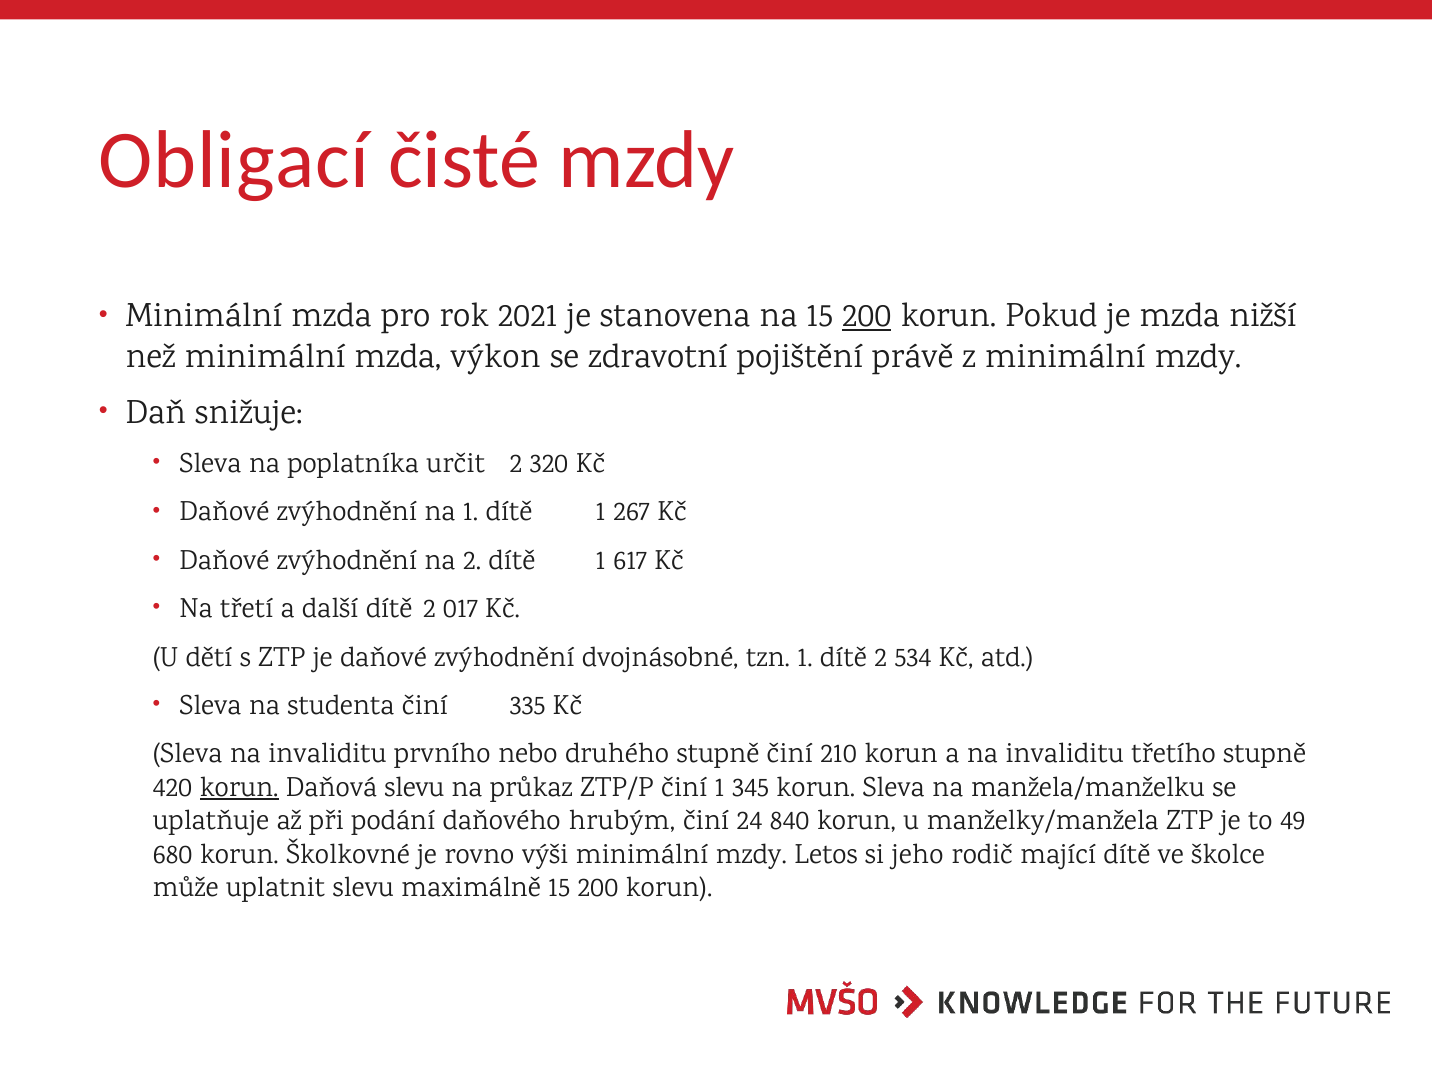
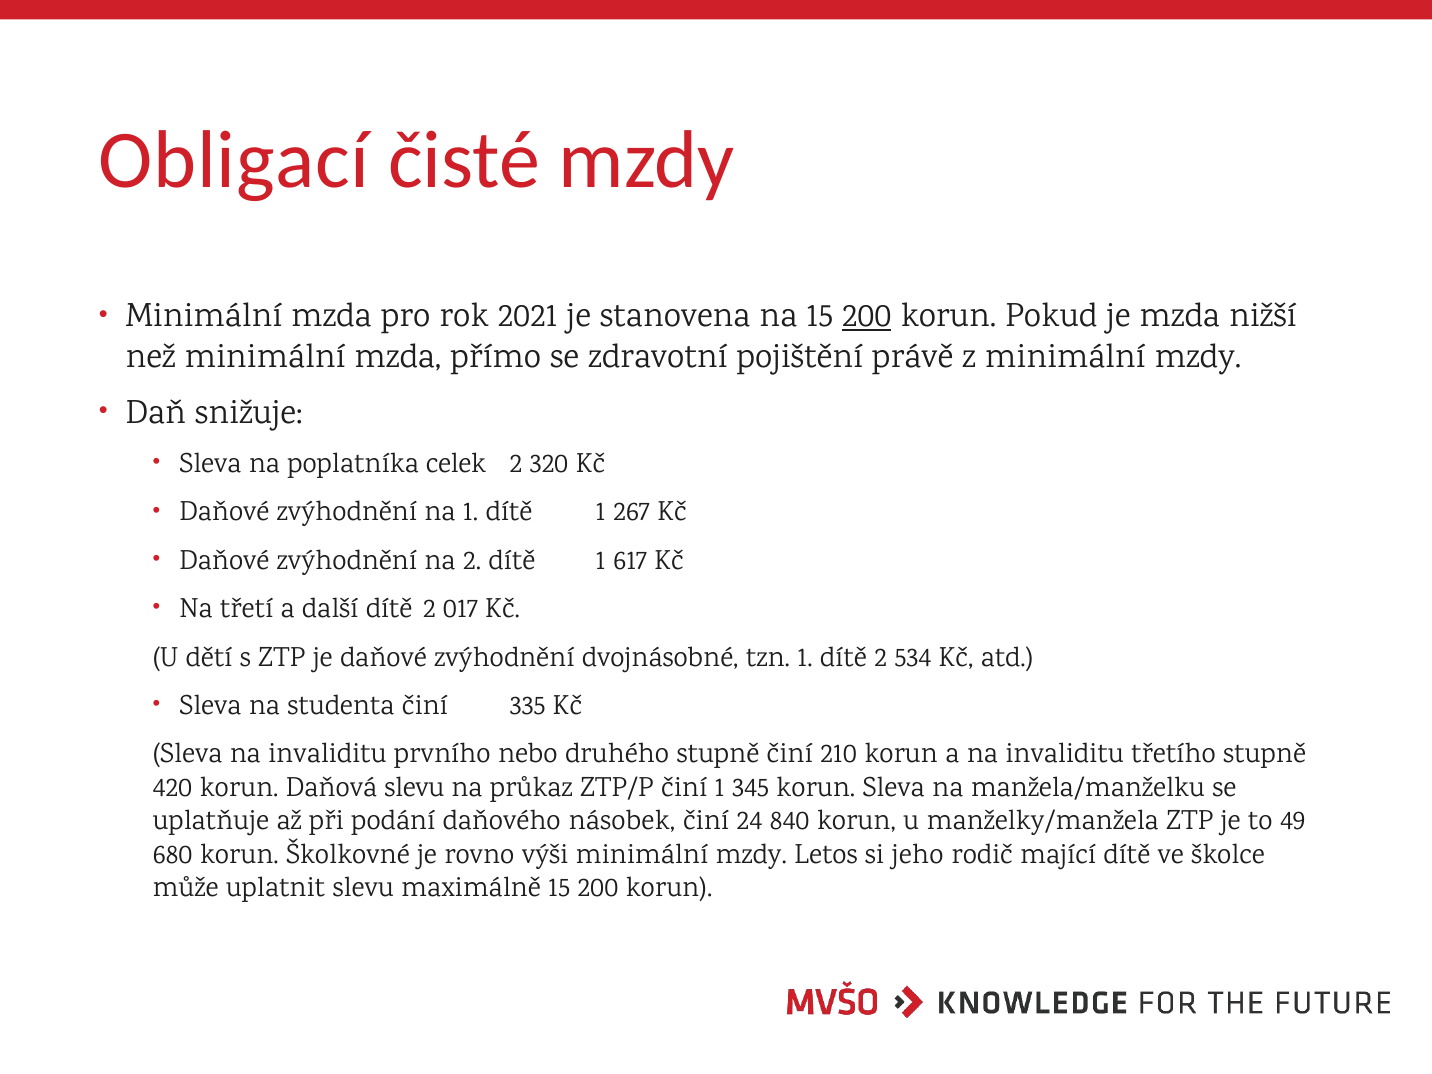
výkon: výkon -> přímo (496, 356)
určit: určit -> celek (456, 463)
korun underline: present -> none (239, 787)
hrubým: hrubým -> násobek (622, 820)
